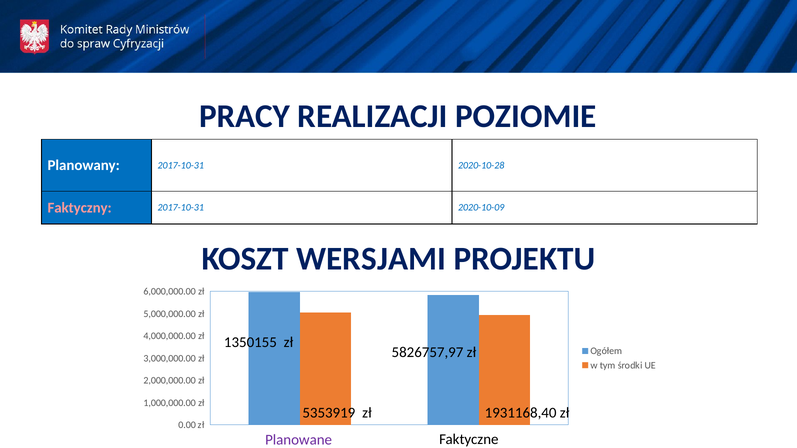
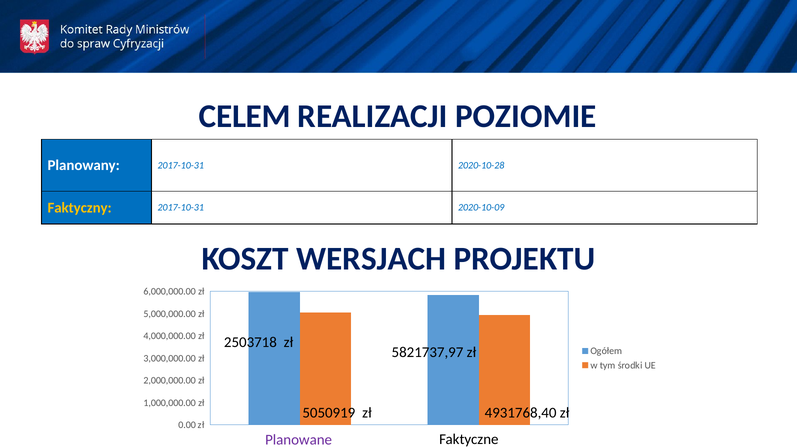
PRACY: PRACY -> CELEM (245, 116)
Faktyczny colour: pink -> yellow (80, 208)
WERSJAMI: WERSJAMI -> WERSJACH (371, 259)
1350155: 1350155 -> 2503718 (250, 342)
5826757,97: 5826757,97 -> 5821737,97 (427, 353)
5353919: 5353919 -> 5050919 (329, 413)
1931168,40: 1931168,40 -> 4931768,40 (521, 413)
